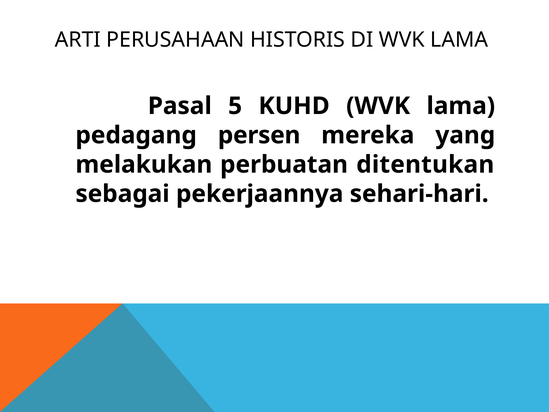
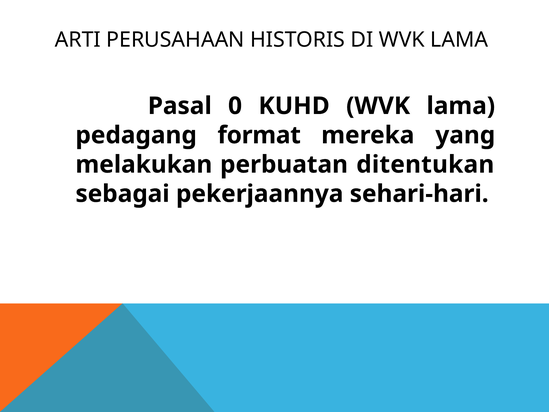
5: 5 -> 0 (235, 106)
persen: persen -> format (259, 135)
